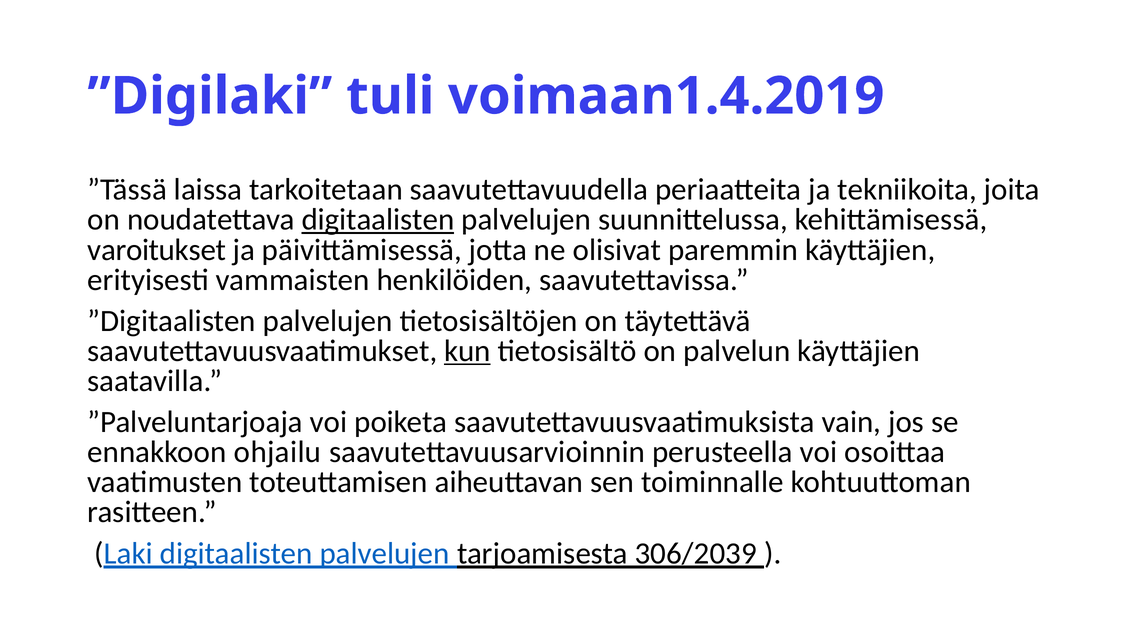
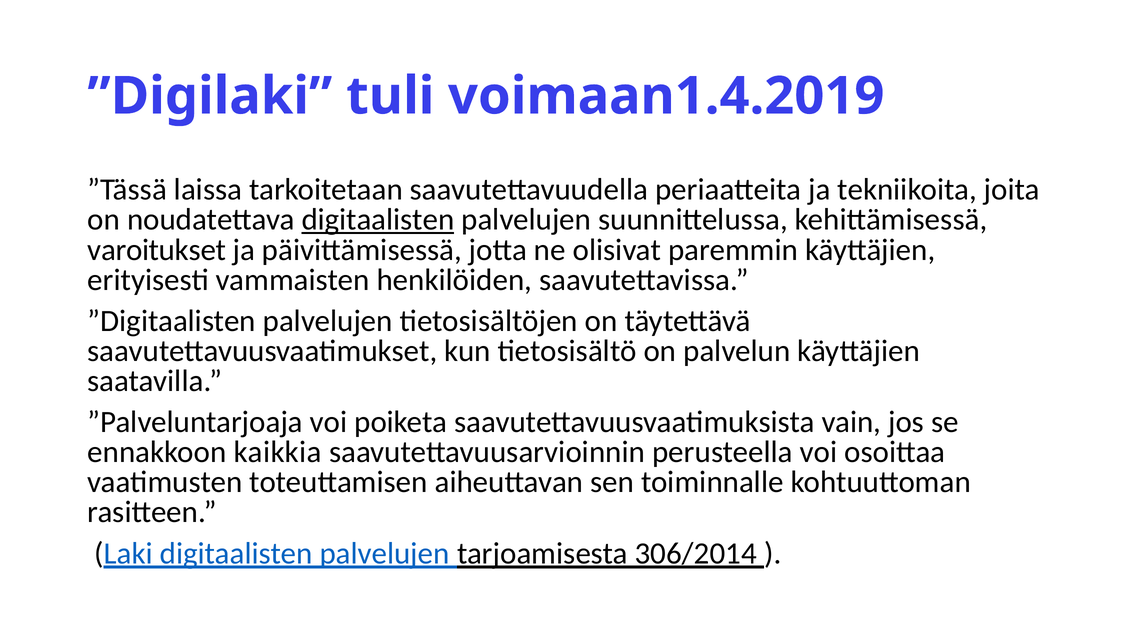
kun underline: present -> none (467, 351)
ohjailu: ohjailu -> kaikkia (278, 452)
306/2039: 306/2039 -> 306/2014 (696, 554)
